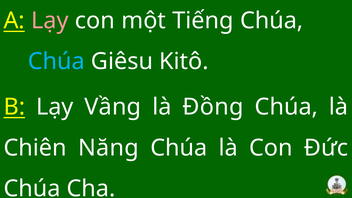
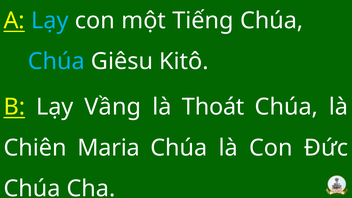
Lạy colour: pink -> light blue (50, 21)
Đồng: Đồng -> Thoát (213, 107)
Năng: Năng -> Maria (109, 148)
